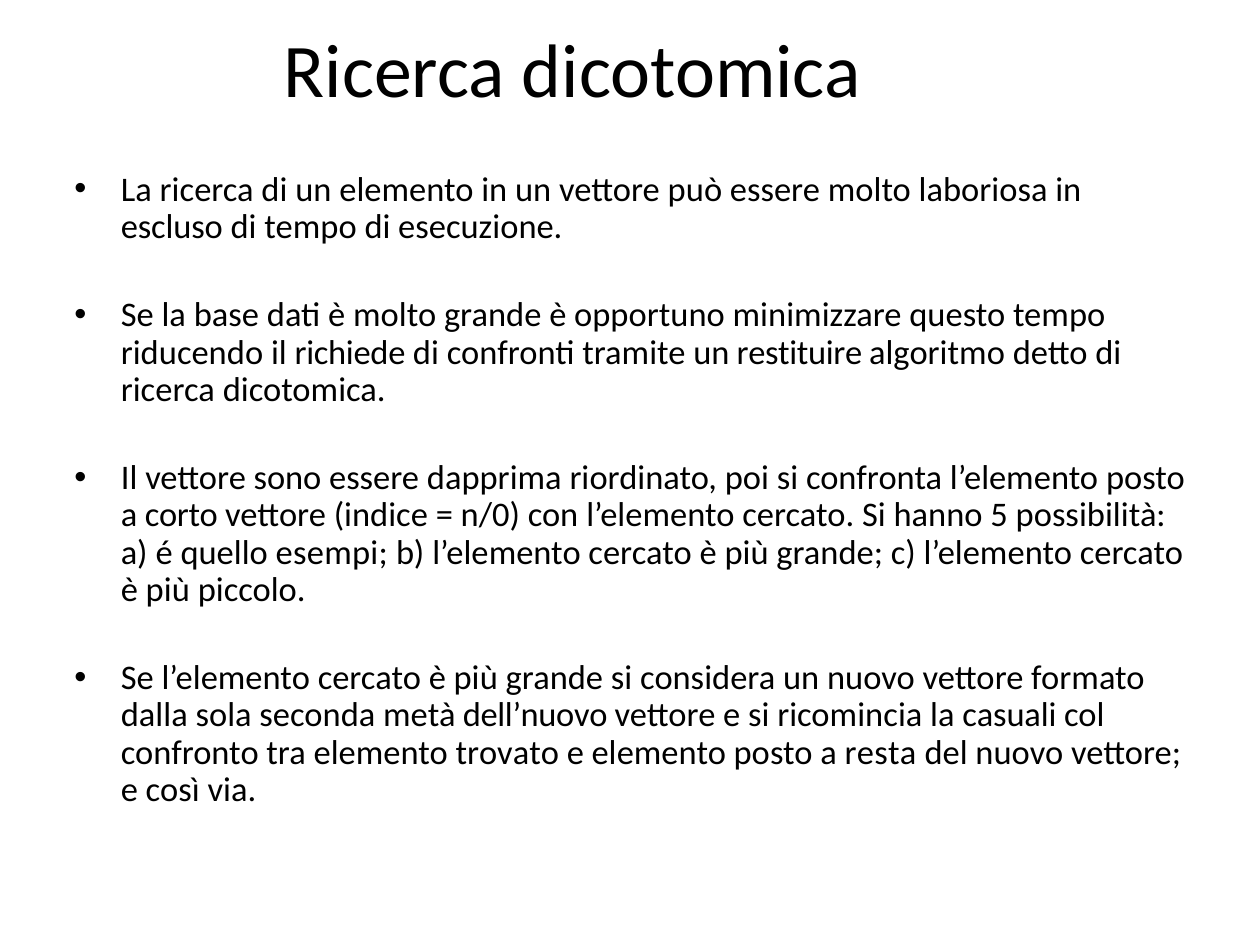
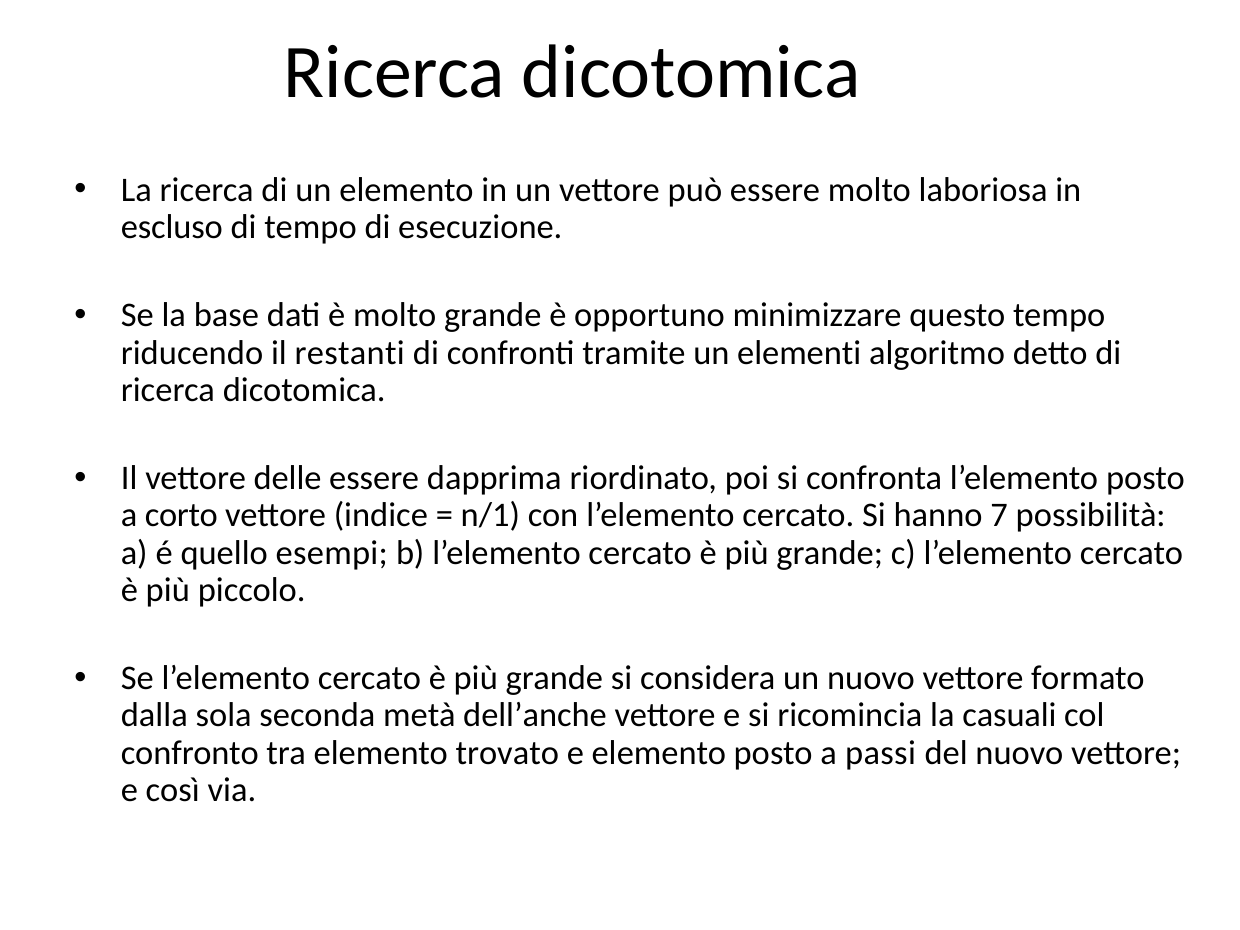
richiede: richiede -> restanti (350, 353)
restituire: restituire -> elementi (799, 353)
sono: sono -> delle (288, 478)
n/0: n/0 -> n/1 (490, 515)
5: 5 -> 7 (999, 515)
dell’nuovo: dell’nuovo -> dell’anche (535, 715)
resta: resta -> passi (880, 753)
